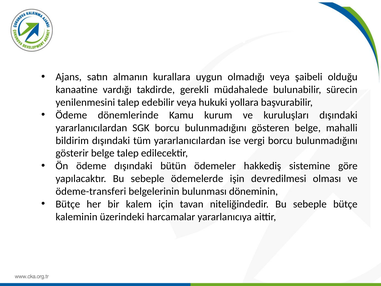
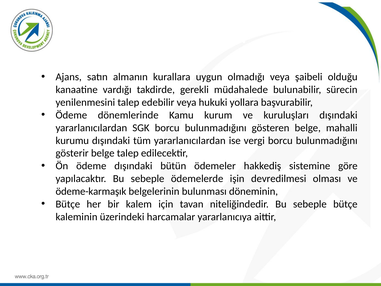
bildirim: bildirim -> kurumu (72, 140)
ödeme-transferi: ödeme-transferi -> ödeme-karmaşık (91, 191)
